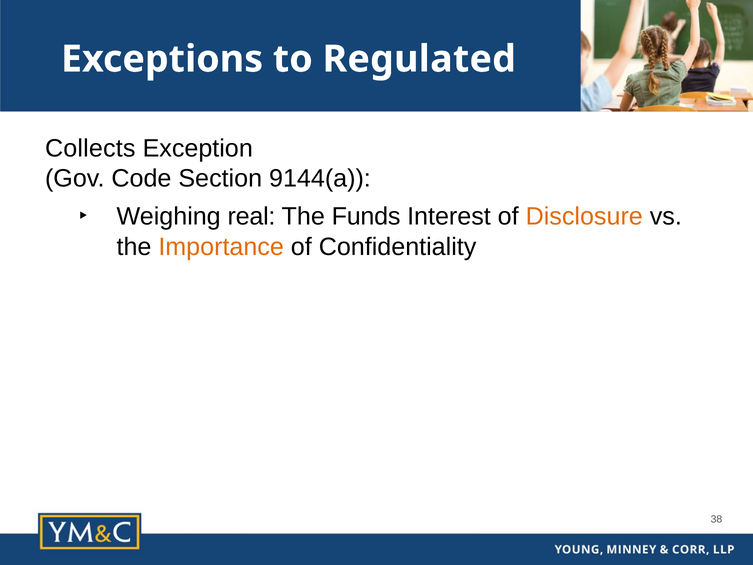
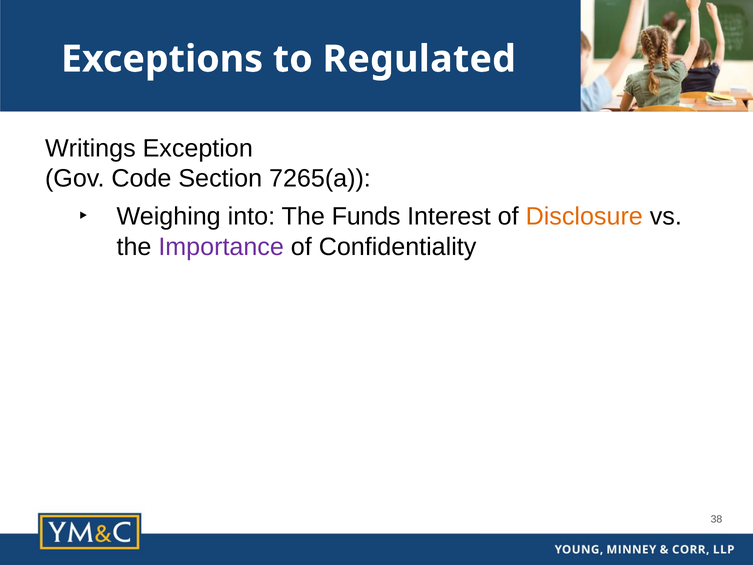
Collects: Collects -> Writings (90, 149)
9144(a: 9144(a -> 7265(a (320, 179)
real: real -> into (251, 217)
Importance colour: orange -> purple (221, 247)
